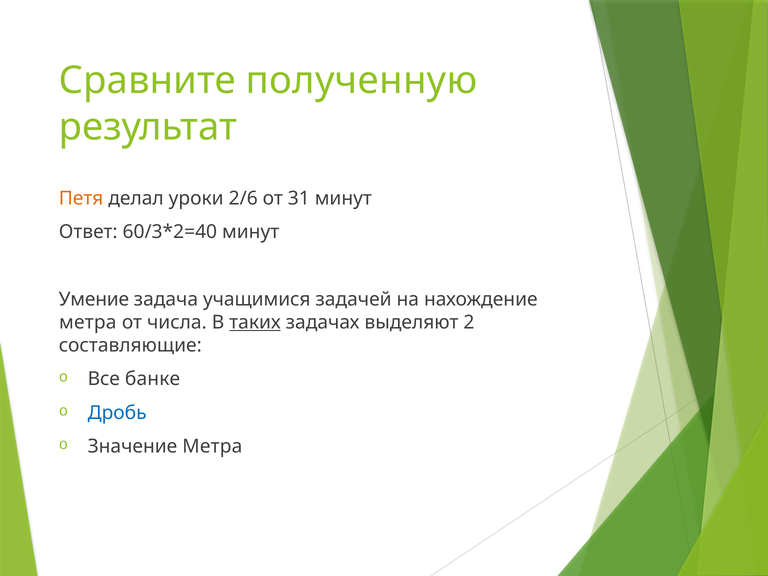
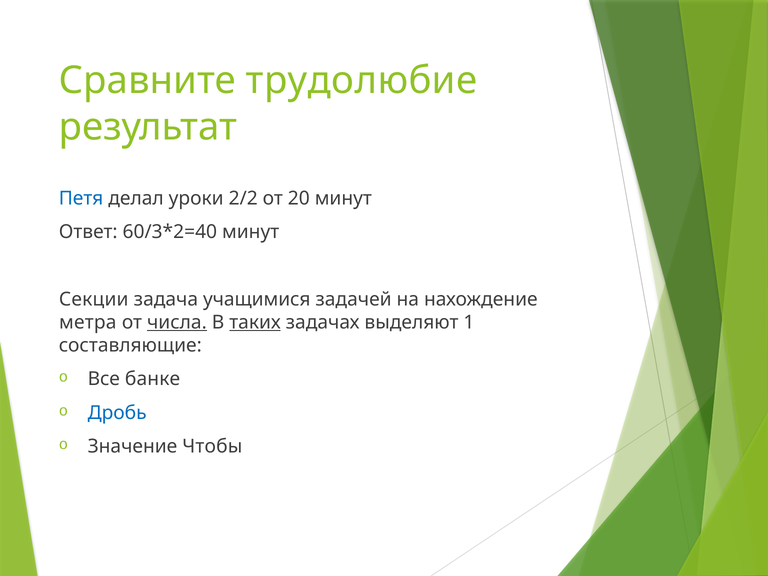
полученную: полученную -> трудолюбие (362, 81)
Петя colour: orange -> blue (81, 198)
2/6: 2/6 -> 2/2 (243, 198)
31: 31 -> 20 (299, 198)
Умение: Умение -> Секции (94, 299)
числа underline: none -> present (177, 322)
2: 2 -> 1 (469, 322)
Значение Метра: Метра -> Чтобы (212, 447)
